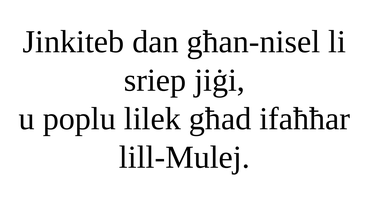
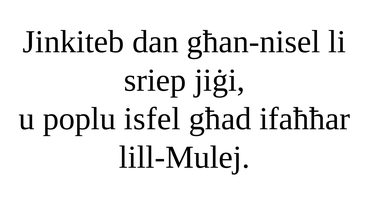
lilek: lilek -> isfel (152, 119)
